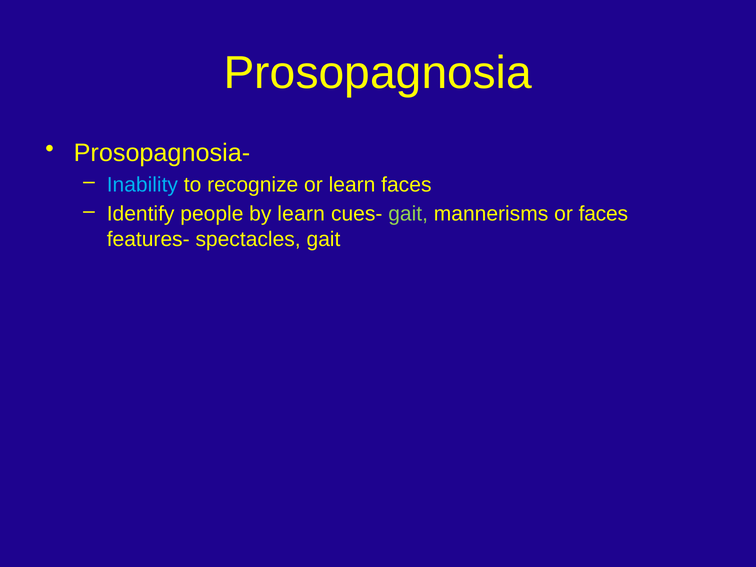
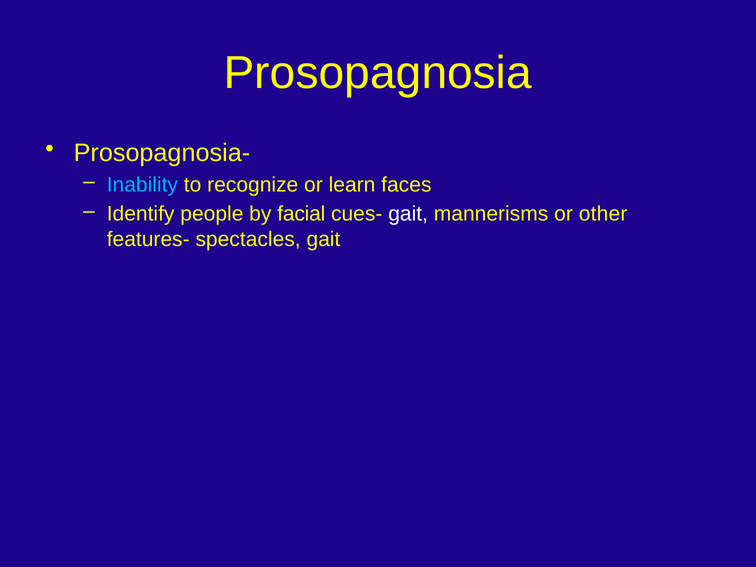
by learn: learn -> facial (301, 214)
gait colour: light green -> white (408, 214)
or faces: faces -> other (603, 214)
